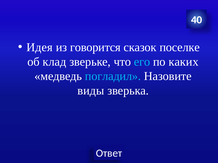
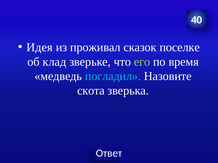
говорится: говорится -> проживал (95, 47)
его colour: light blue -> light green (142, 62)
каких: каких -> время (184, 62)
виды: виды -> скота (91, 91)
